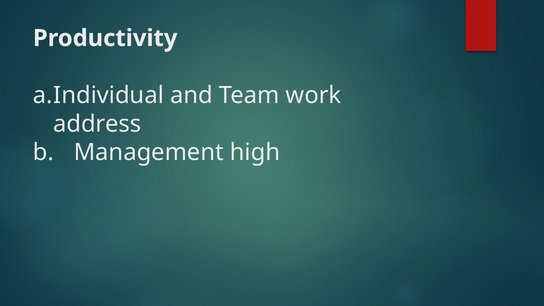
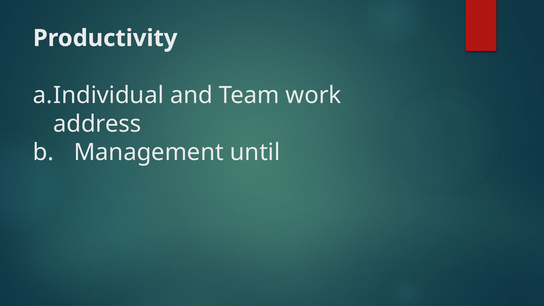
high: high -> until (255, 152)
